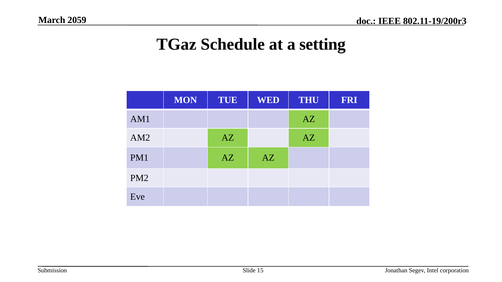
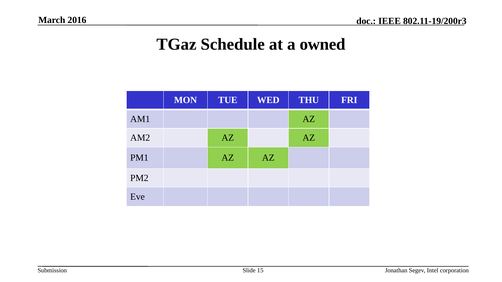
2059: 2059 -> 2016 (77, 20)
setting: setting -> owned (323, 44)
